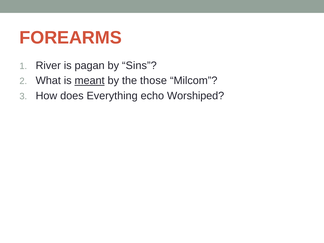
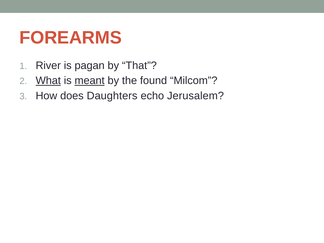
Sins: Sins -> That (139, 66)
What underline: none -> present (48, 81)
those: those -> found (154, 81)
Everything: Everything -> Daughters (112, 96)
Worshiped: Worshiped -> Jerusalem (196, 96)
